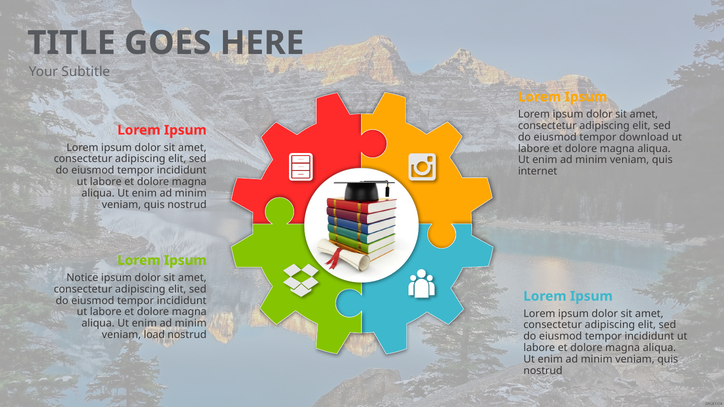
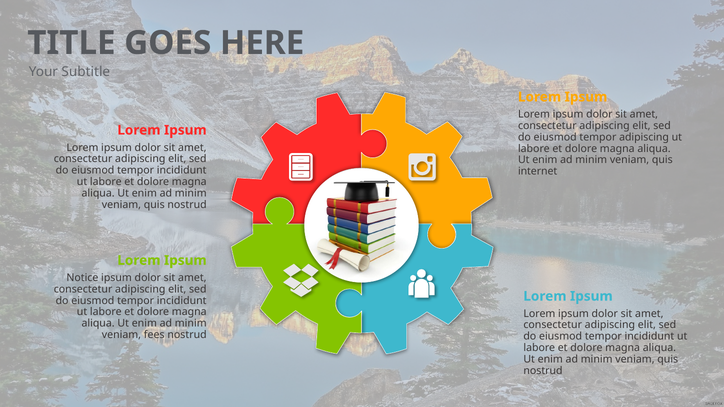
tempor download: download -> adipiscing (644, 137)
load: load -> fees (154, 335)
